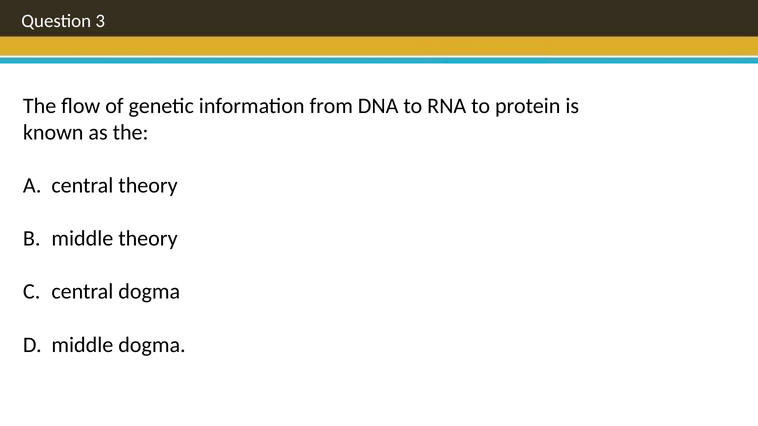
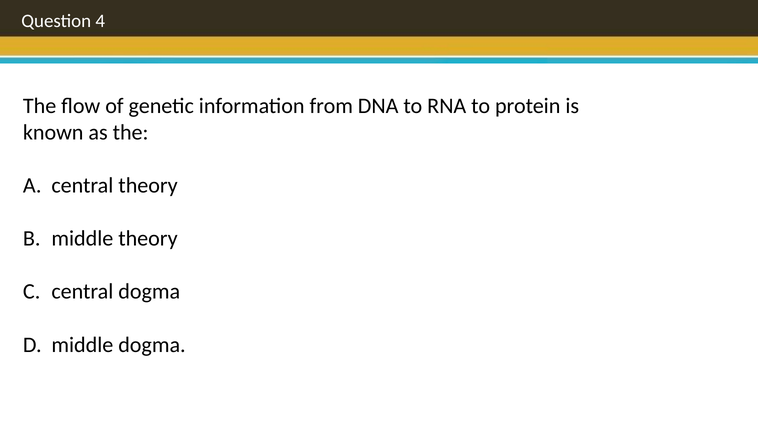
3: 3 -> 4 (100, 21)
